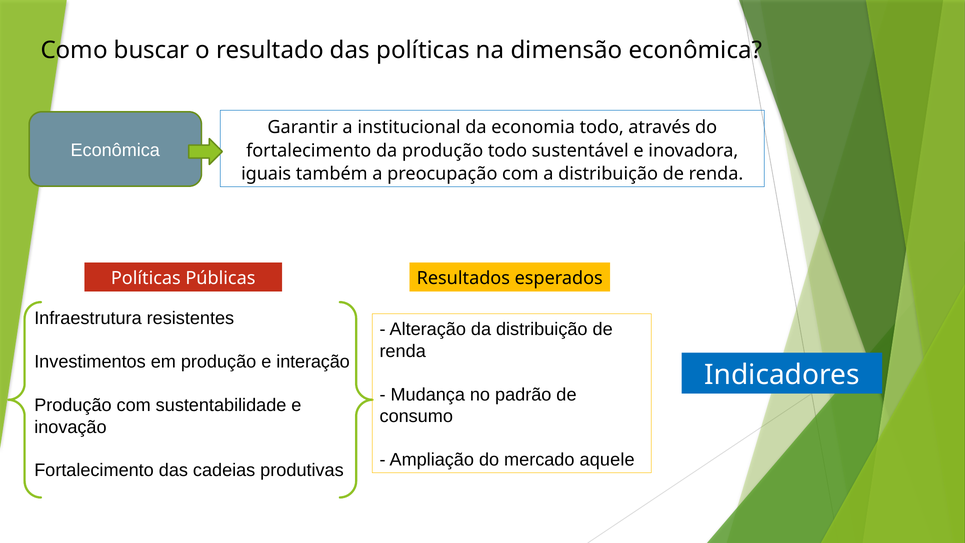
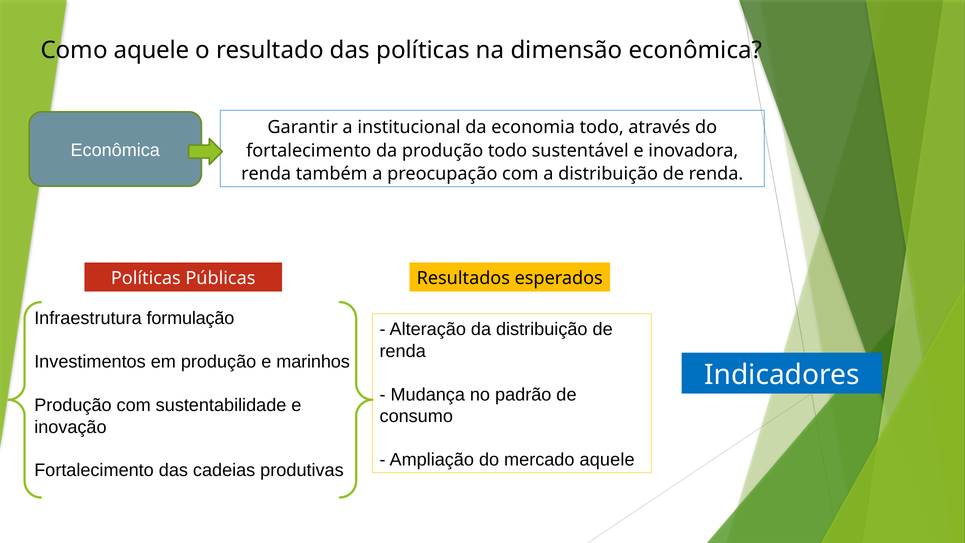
Como buscar: buscar -> aquele (152, 50)
iguais: iguais -> renda (266, 174)
resistentes: resistentes -> formulação (191, 318)
interação: interação -> marinhos (313, 362)
